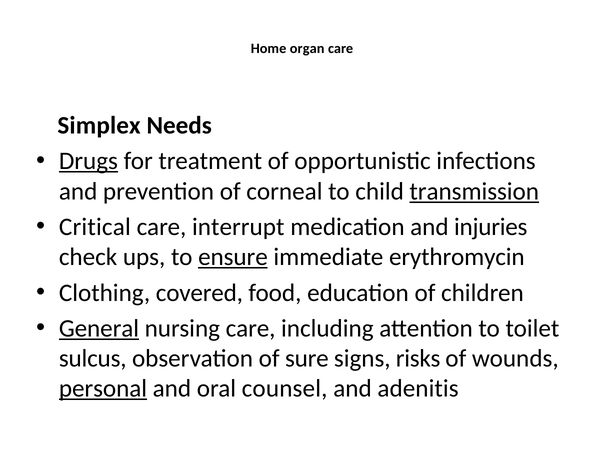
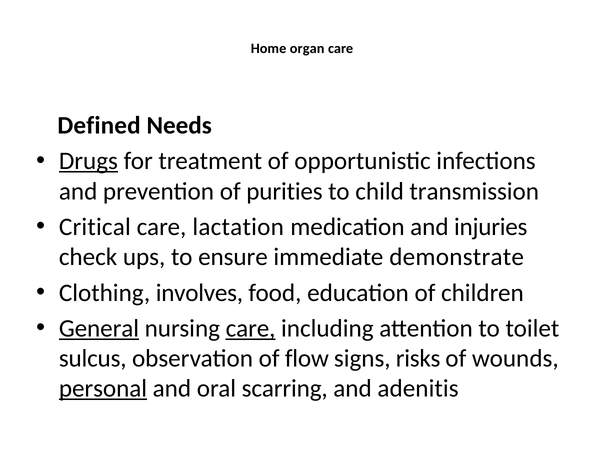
Simplex: Simplex -> Defined (99, 126)
corneal: corneal -> purities (284, 191)
transmission underline: present -> none (474, 191)
interrupt: interrupt -> lactation (238, 227)
ensure underline: present -> none (233, 257)
erythromycin: erythromycin -> demonstrate (457, 257)
covered: covered -> involves (199, 293)
care underline: none -> present (251, 328)
sure: sure -> flow (307, 358)
counsel: counsel -> scarring (285, 389)
